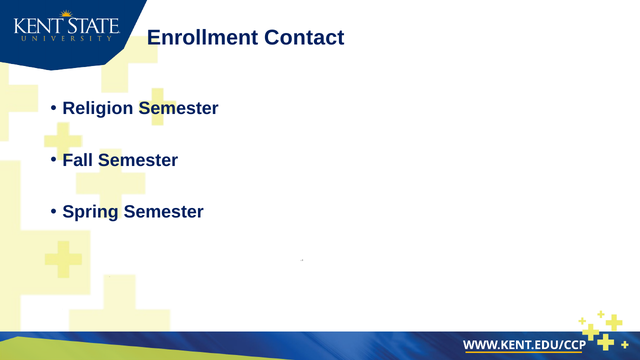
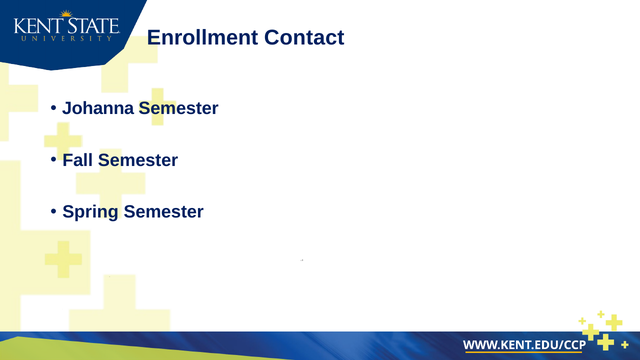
Religion: Religion -> Johanna (98, 109)
